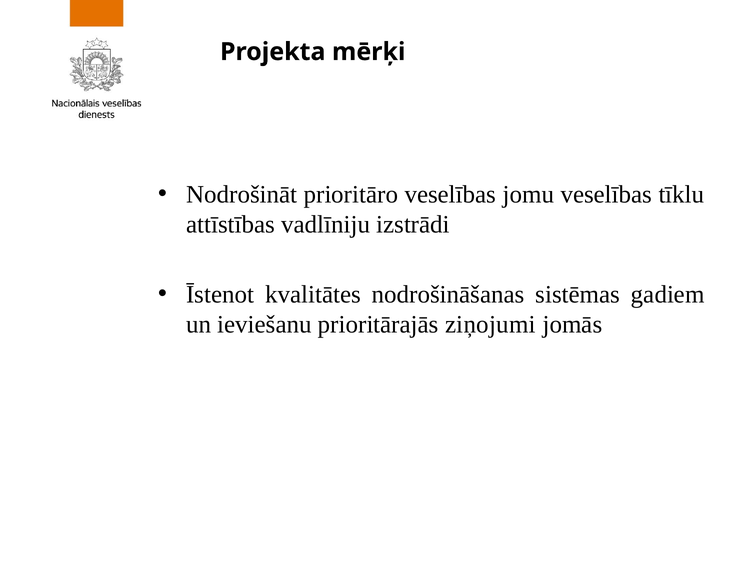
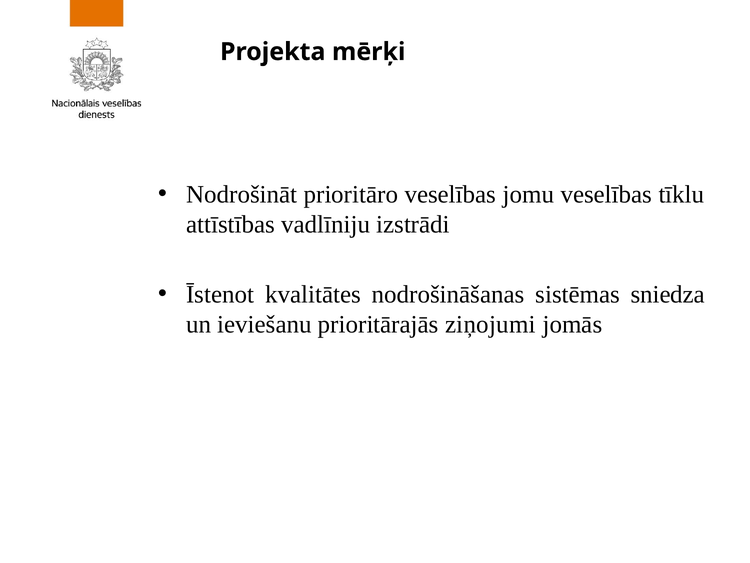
gadiem: gadiem -> sniedza (668, 294)
